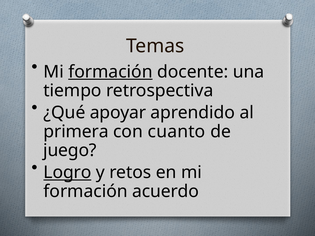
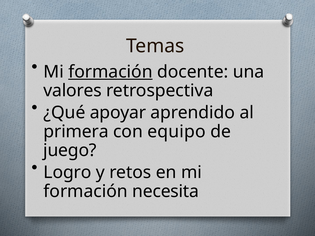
tiempo: tiempo -> valores (73, 91)
cuanto: cuanto -> equipo (177, 132)
Logro underline: present -> none (67, 173)
acuerdo: acuerdo -> necesita (166, 192)
